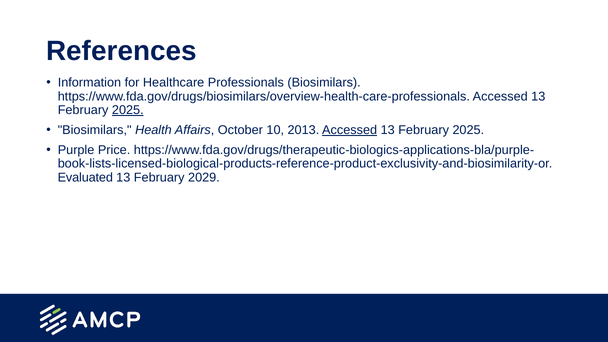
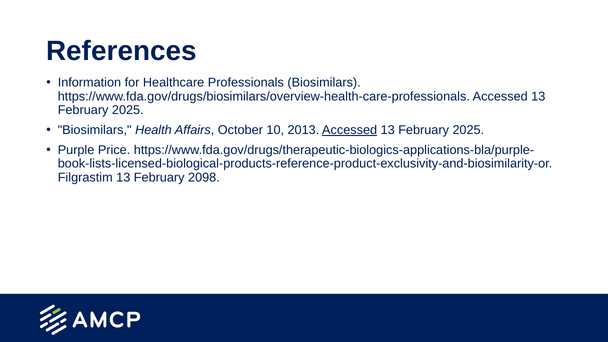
2025 underline: present -> none (128, 110)
Evaluated: Evaluated -> Filgrastim (85, 177)
2029: 2029 -> 2098 (204, 177)
